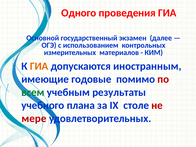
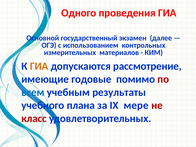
иностранным: иностранным -> рассмотрение (147, 66)
всем colour: green -> blue (33, 92)
столе: столе -> мере (136, 105)
мере: мере -> класс (34, 118)
